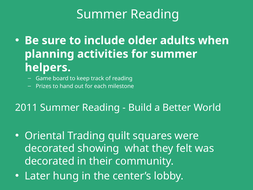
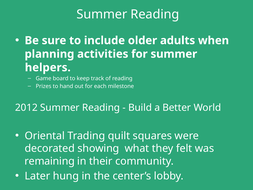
2011: 2011 -> 2012 (26, 108)
decorated: decorated -> remaining (50, 161)
